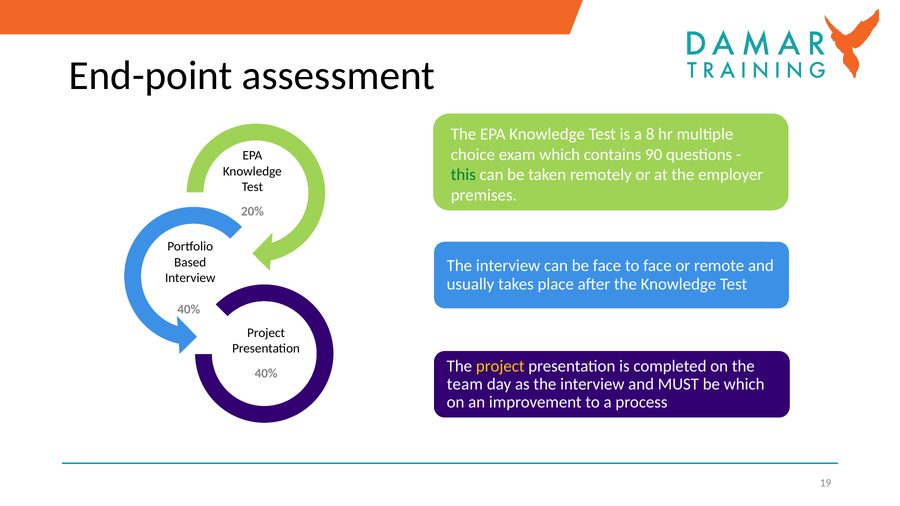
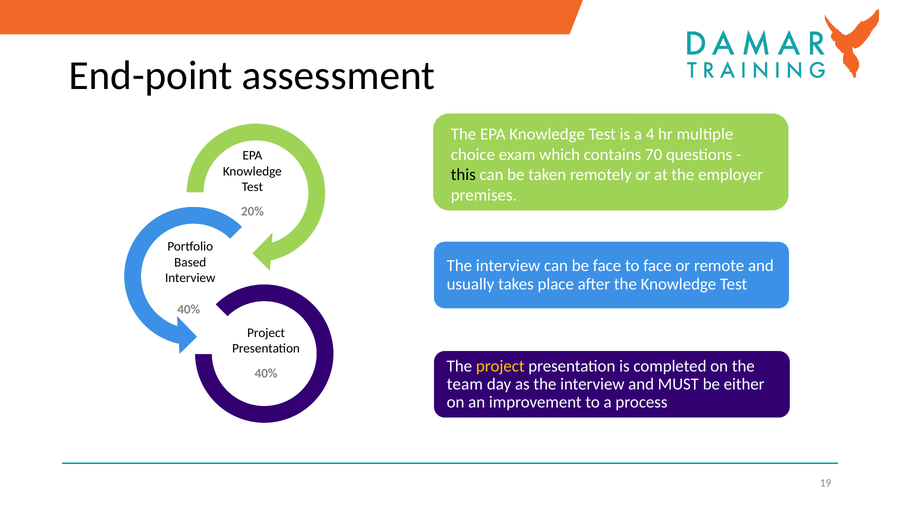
8: 8 -> 4 (650, 134)
90: 90 -> 70 (654, 155)
this colour: green -> black (463, 175)
be which: which -> either (744, 384)
